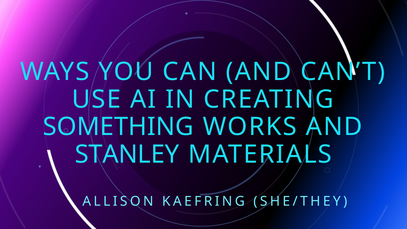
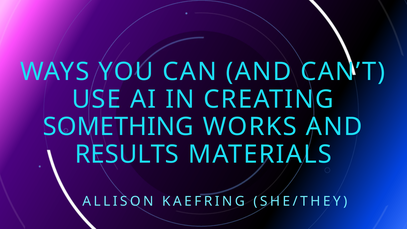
STANLEY: STANLEY -> RESULTS (127, 154)
